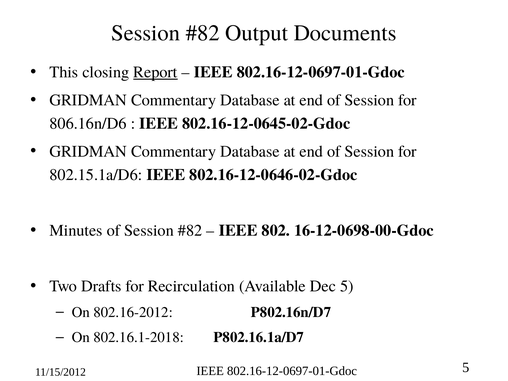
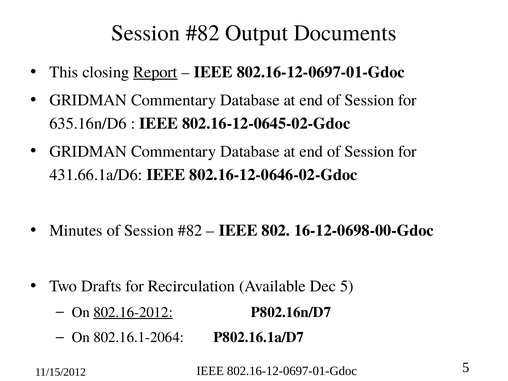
806.16n/D6: 806.16n/D6 -> 635.16n/D6 (88, 123)
802.15.1a/D6: 802.15.1a/D6 -> 431.66.1a/D6 (96, 175)
802.16-2012 underline: none -> present (133, 312)
802.16.1-2018: 802.16.1-2018 -> 802.16.1-2064 (139, 337)
